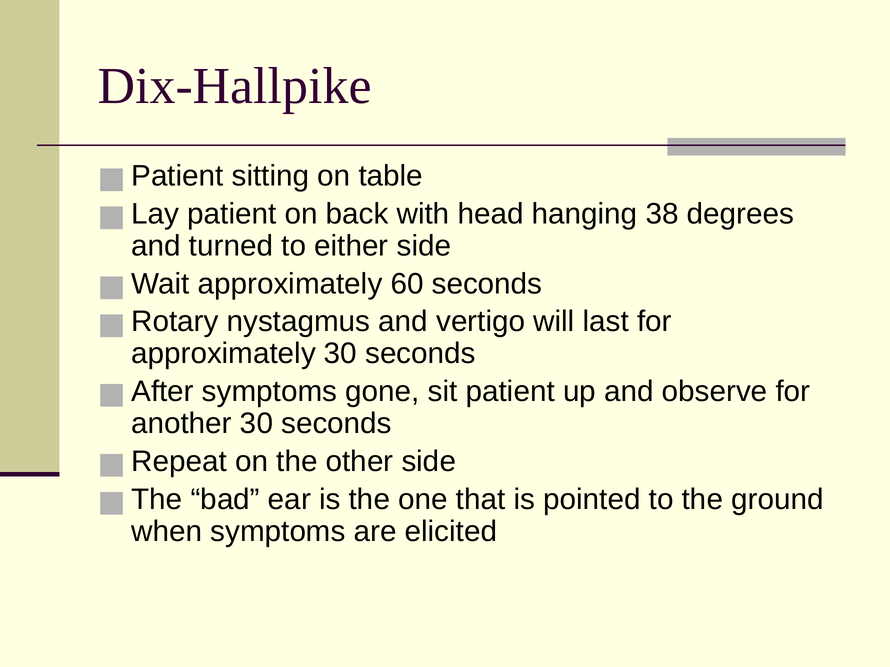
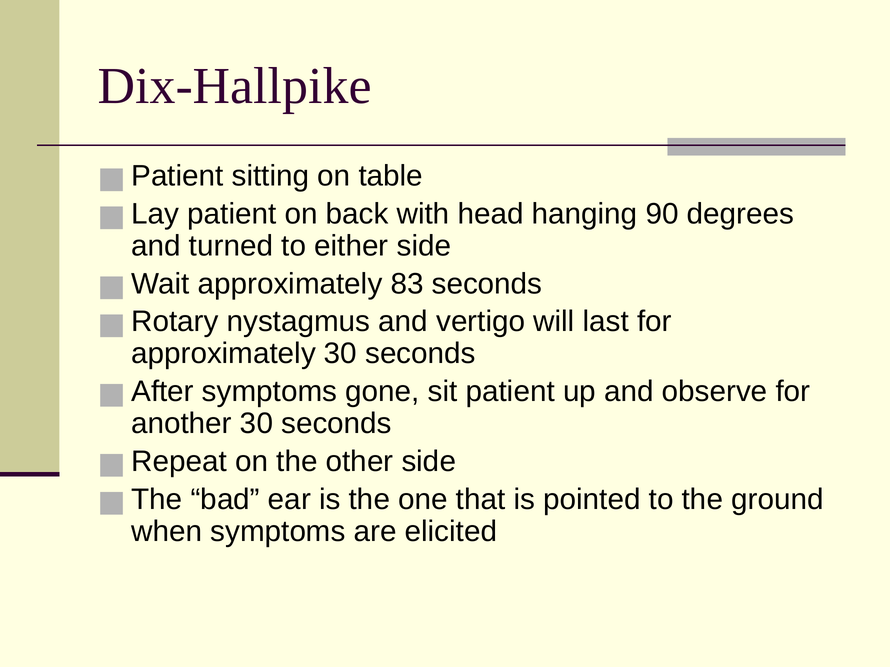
38: 38 -> 90 (662, 214)
60: 60 -> 83 (407, 284)
